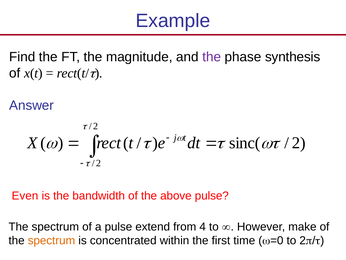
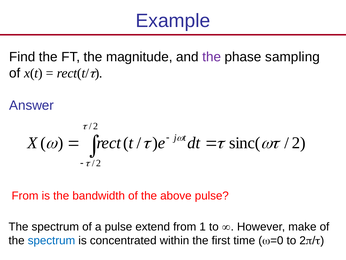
synthesis: synthesis -> sampling (293, 57)
Even: Even -> From (25, 195)
4: 4 -> 1 (203, 226)
spectrum colour: orange -> blue (51, 240)
